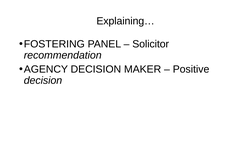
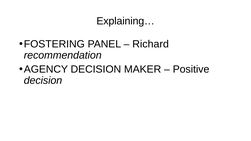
Solicitor: Solicitor -> Richard (151, 44)
